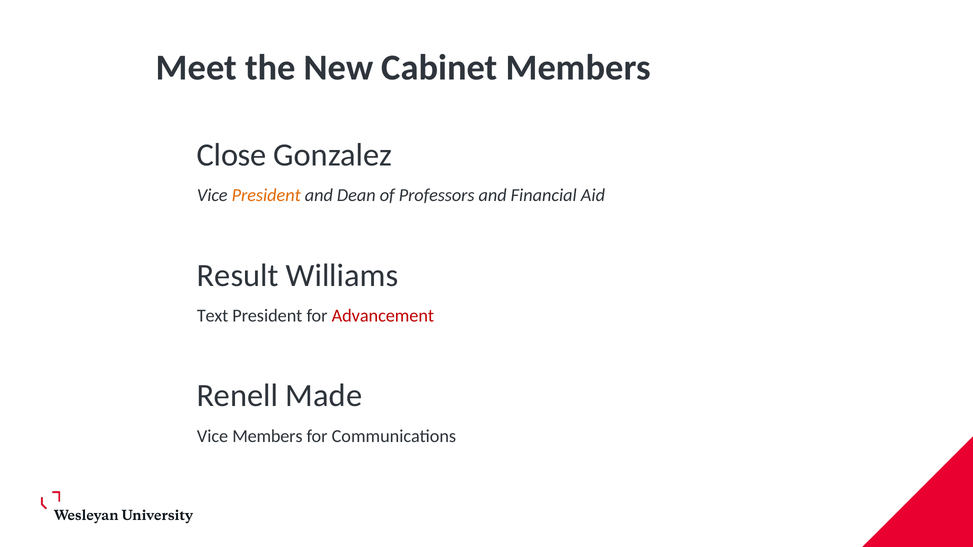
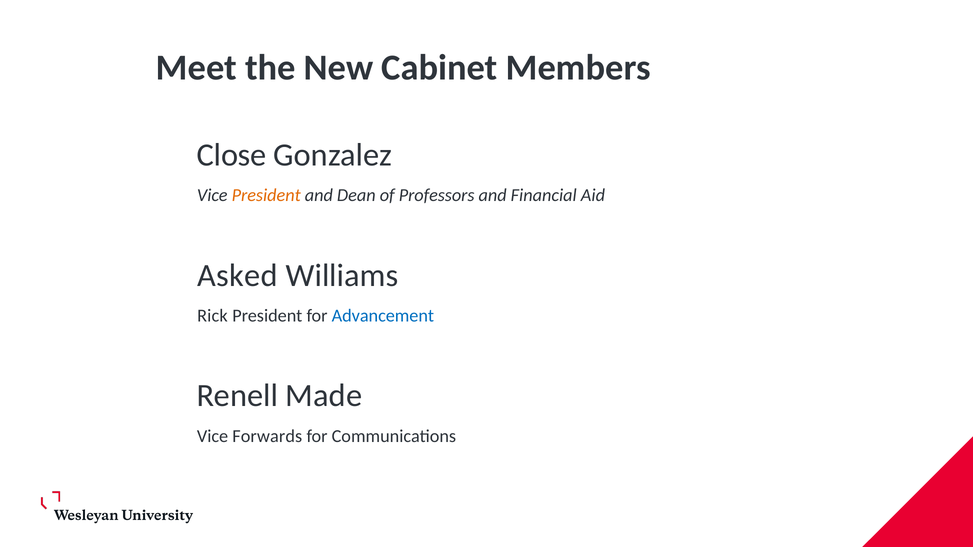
Result: Result -> Asked (237, 276)
Text: Text -> Rick (212, 316)
Advancement colour: red -> blue (383, 316)
Vice Members: Members -> Forwards (267, 436)
